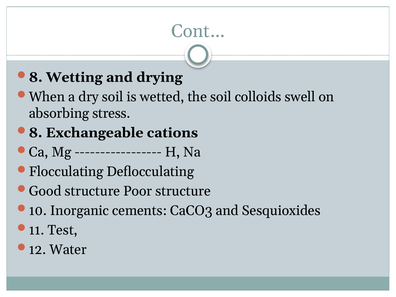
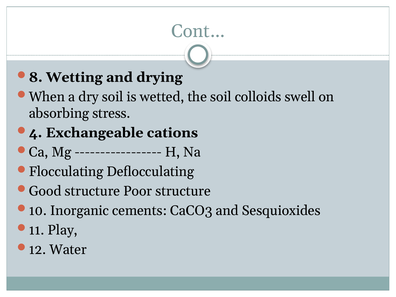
8: 8 -> 4 (36, 133)
Test: Test -> Play (63, 230)
